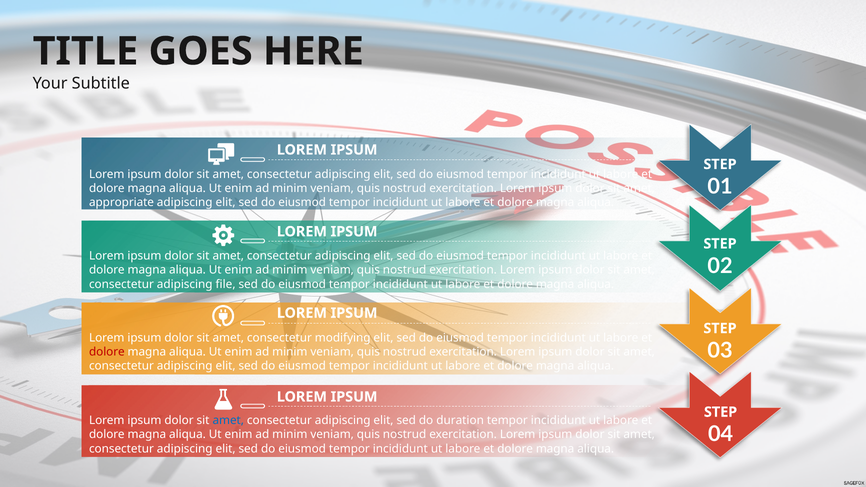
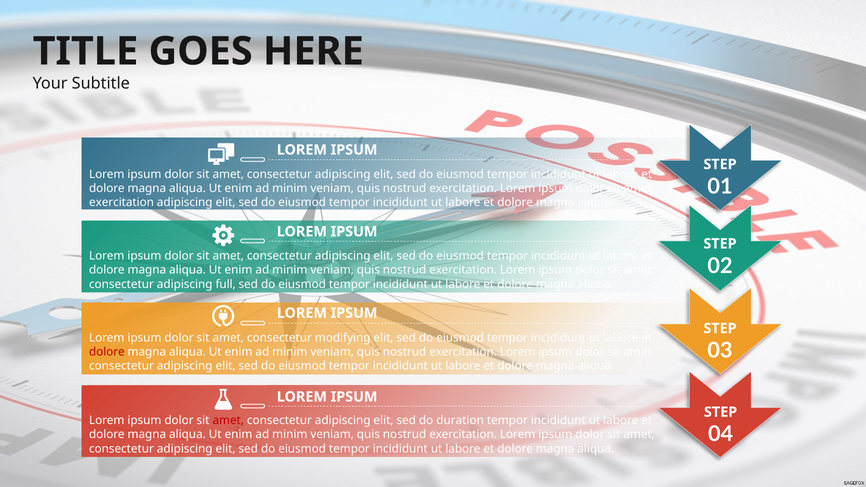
appropriate: appropriate -> exercitation (122, 203)
file: file -> full (226, 284)
amet colour: blue -> red (228, 421)
